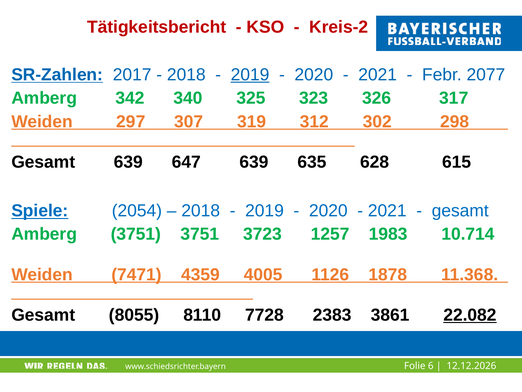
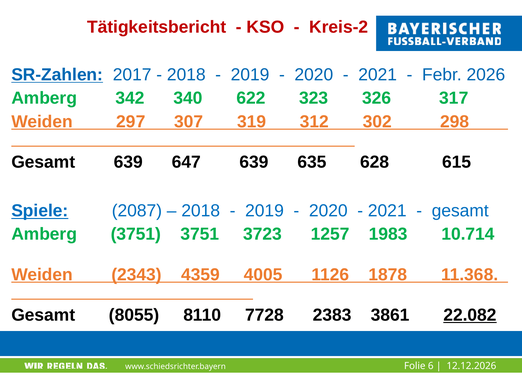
2019 underline: present -> none (250, 75)
2077: 2077 -> 2026 (486, 75)
325: 325 -> 622 (251, 98)
2054: 2054 -> 2087 (137, 211)
7471: 7471 -> 2343 (137, 274)
